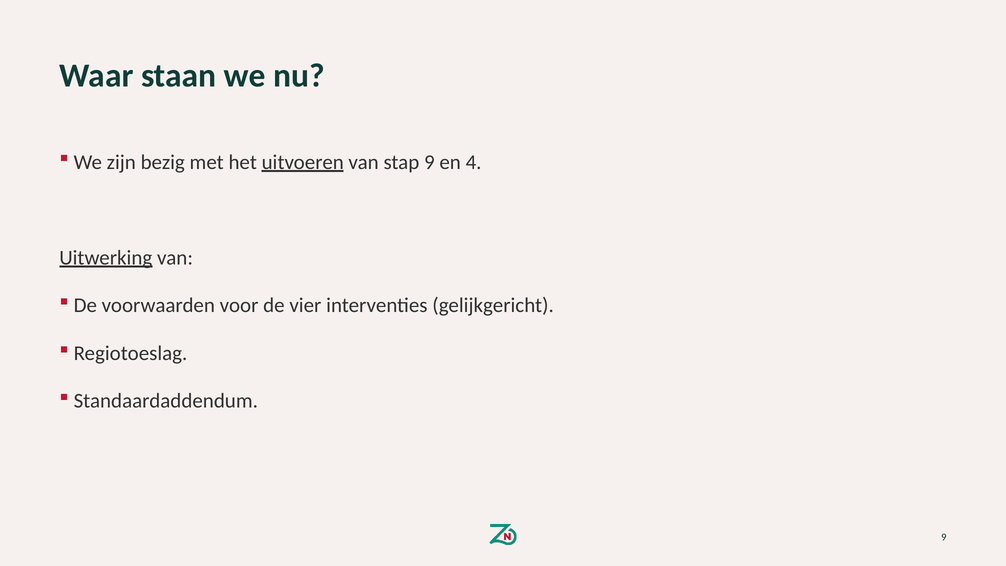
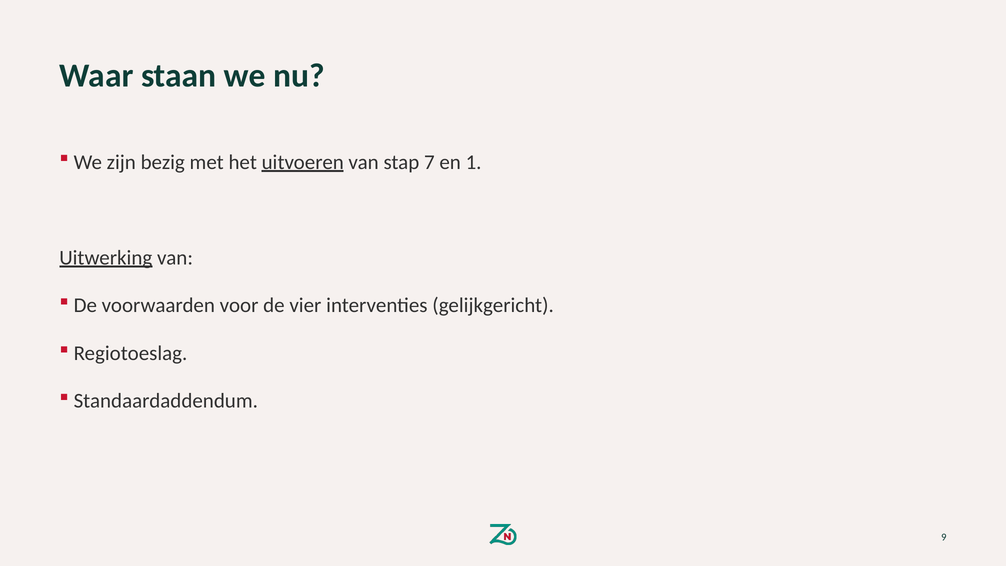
stap 9: 9 -> 7 (429, 162)
4: 4 -> 1 (474, 162)
